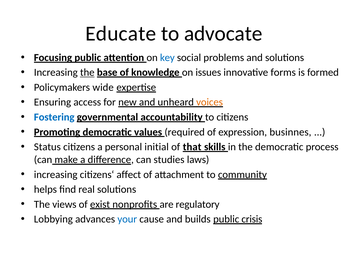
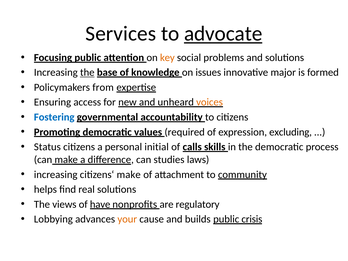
Educate: Educate -> Services (121, 34)
advocate underline: none -> present (223, 34)
key colour: blue -> orange (167, 58)
forms: forms -> major (283, 72)
wide: wide -> from (103, 87)
businnes: businnes -> excluding (291, 132)
that: that -> calls (192, 147)
citizens‘ affect: affect -> make (129, 175)
exist: exist -> have (100, 204)
your colour: blue -> orange (127, 219)
